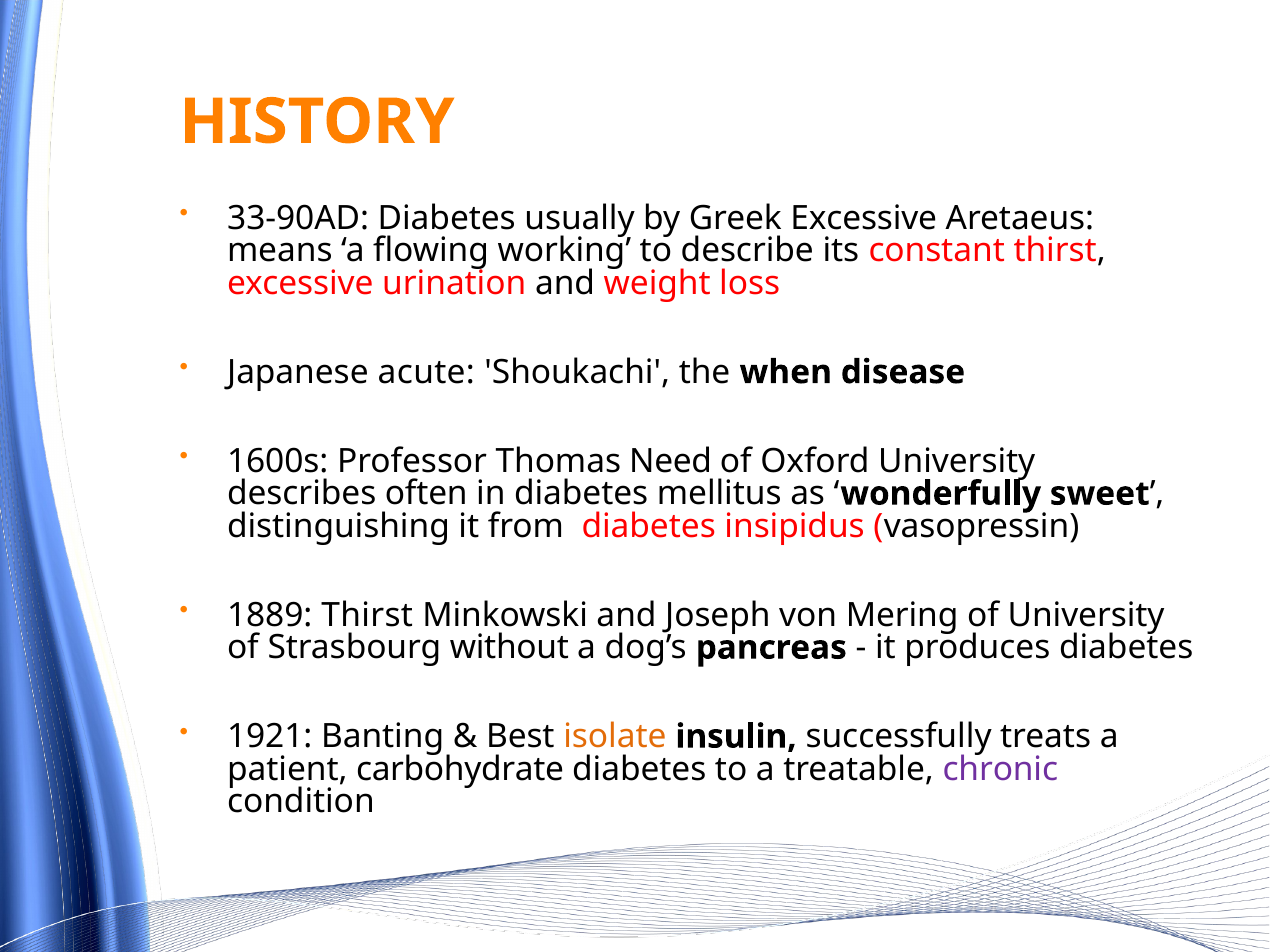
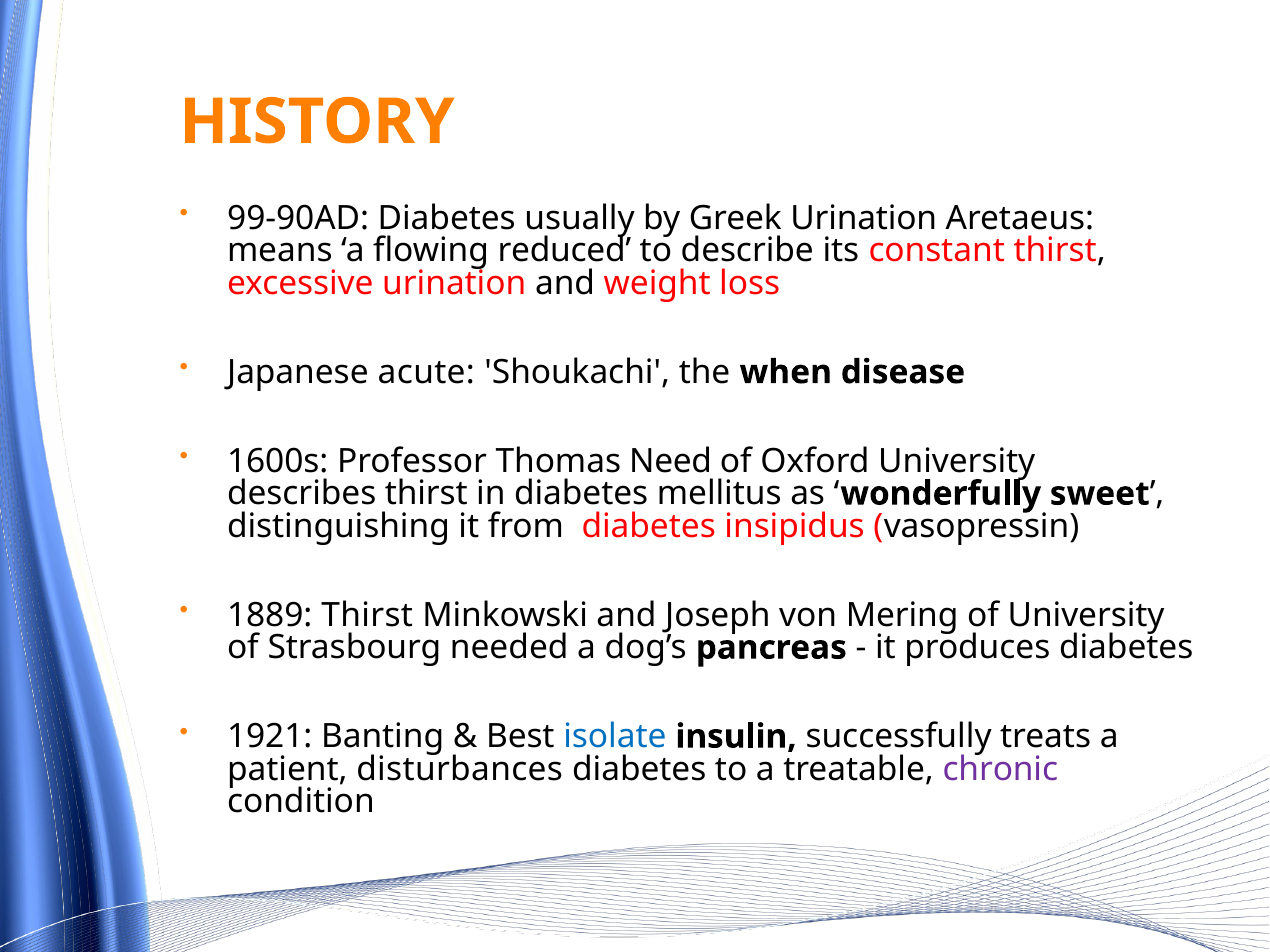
33-90AD: 33-90AD -> 99-90AD (298, 218)
Greek Excessive: Excessive -> Urination (864, 218)
working: working -> reduced (564, 251)
describes often: often -> thirst (426, 494)
without: without -> needed (509, 648)
isolate colour: orange -> blue (615, 737)
carbohydrate: carbohydrate -> disturbances (460, 770)
